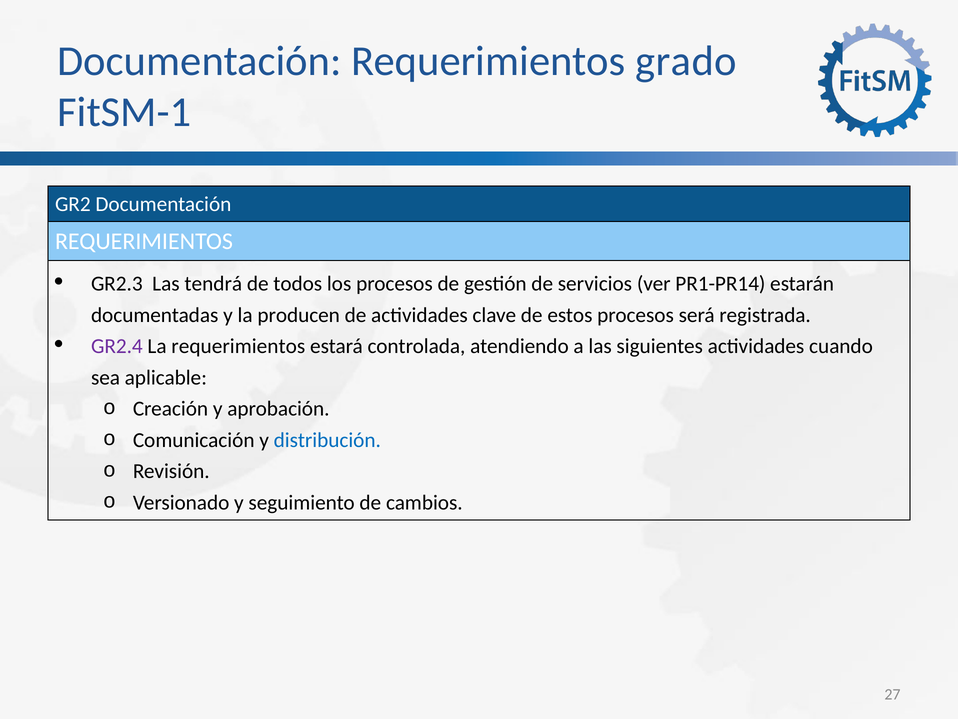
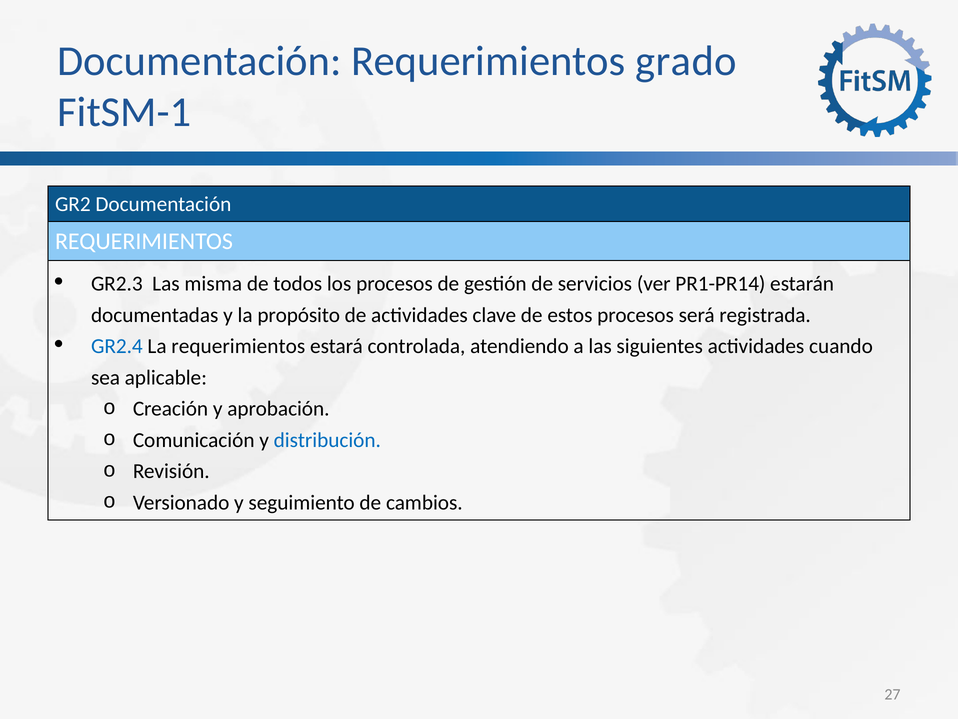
tendrá: tendrá -> misma (213, 284)
producen: producen -> propósito (299, 315)
GR2.4 colour: purple -> blue (117, 346)
